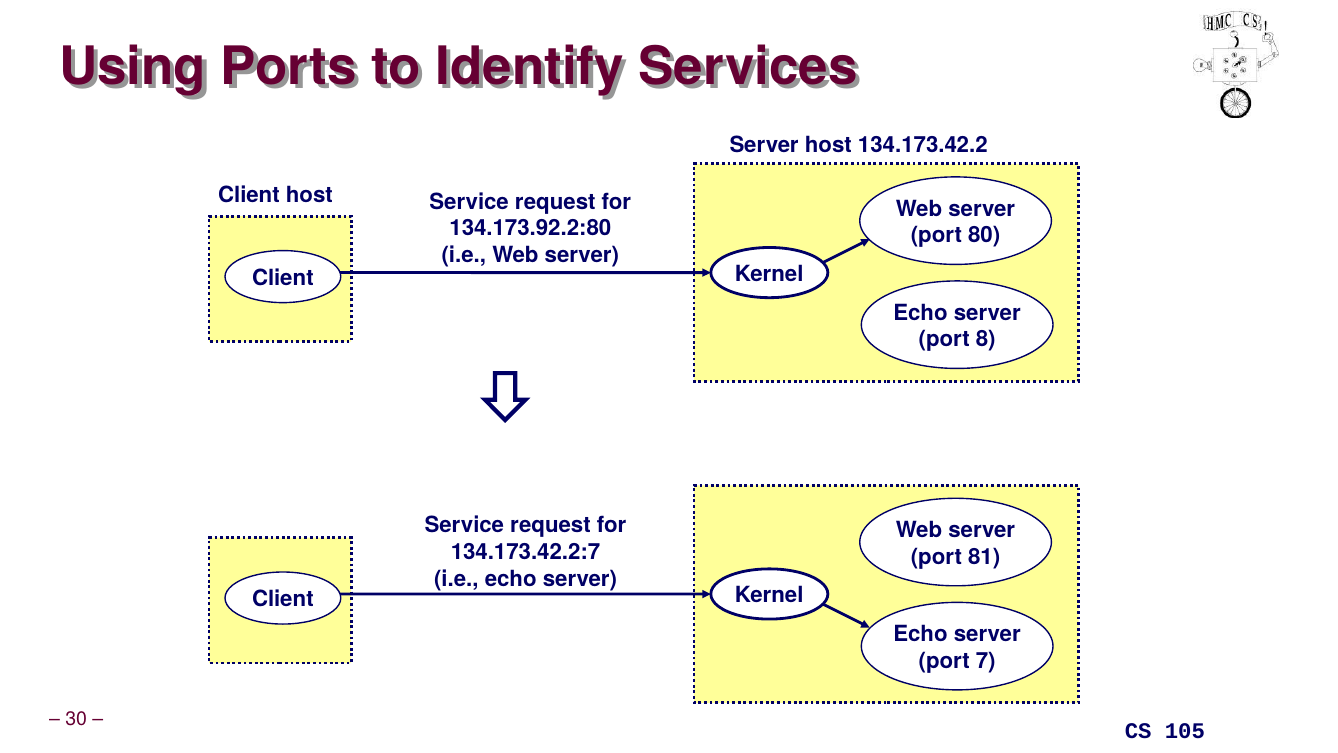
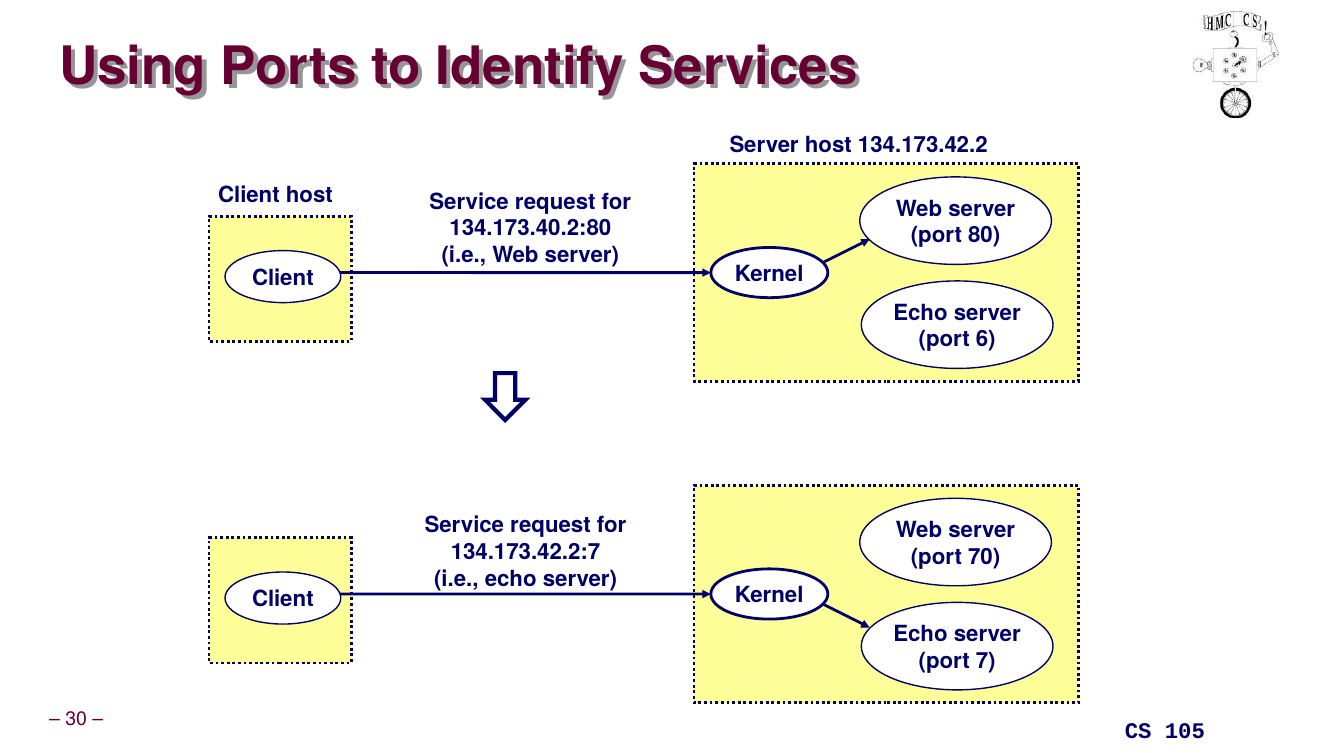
134.173.92.2:80: 134.173.92.2:80 -> 134.173.40.2:80 (530, 229)
8: 8 -> 6 (986, 339)
81: 81 -> 70 (984, 557)
